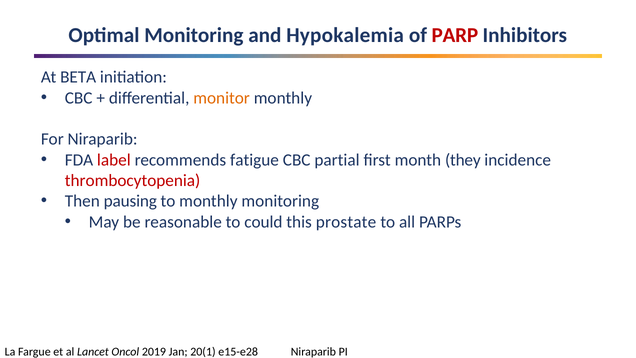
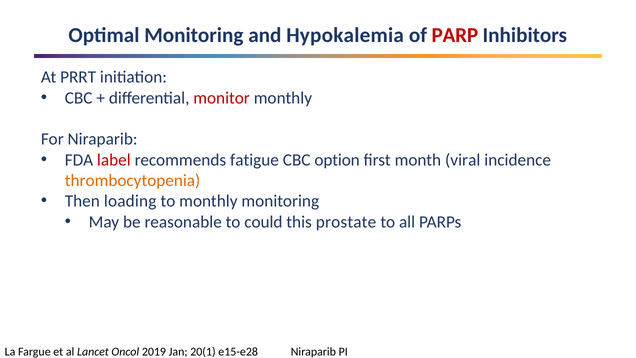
BETA: BETA -> PRRT (78, 77)
monitor colour: orange -> red (222, 98)
partial: partial -> option (337, 160)
they: they -> viral (463, 160)
thrombocytopenia colour: red -> orange (133, 180)
pausing: pausing -> loading (130, 201)
